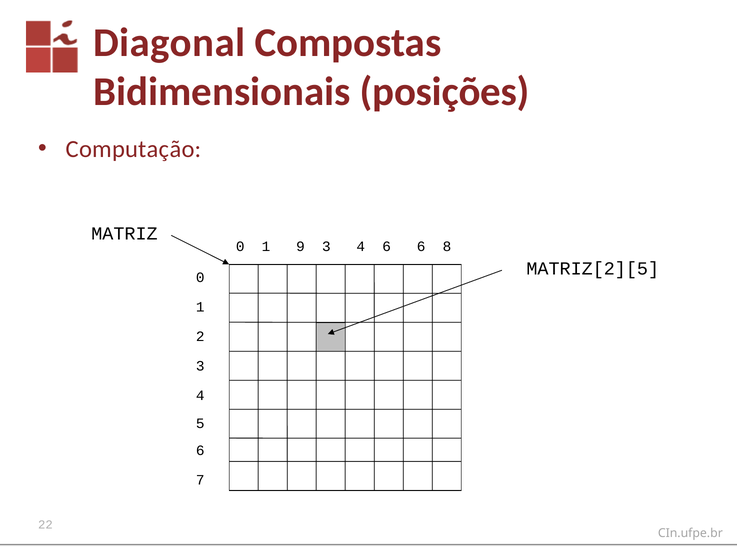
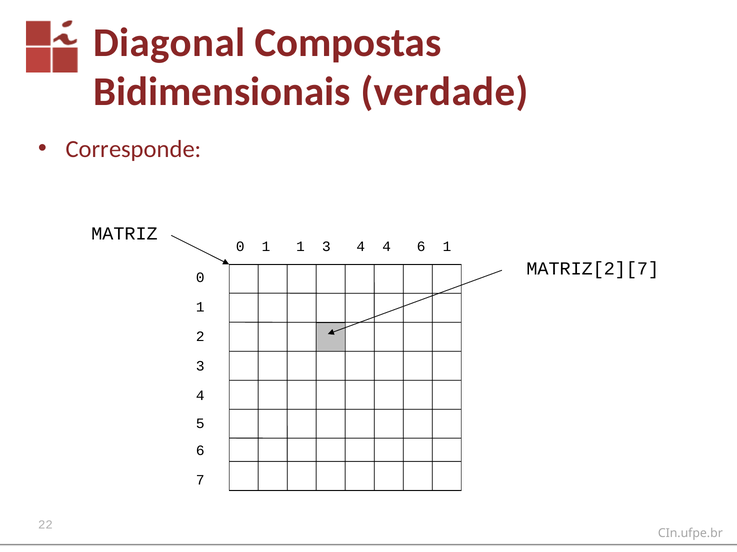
posições: posições -> verdade (444, 92)
Computação: Computação -> Corresponde (134, 149)
1 9: 9 -> 1 (300, 247)
4 6: 6 -> 4 (387, 247)
6 8: 8 -> 1 (447, 247)
MATRIZ[2][5: MATRIZ[2][5 -> MATRIZ[2][7 (593, 269)
